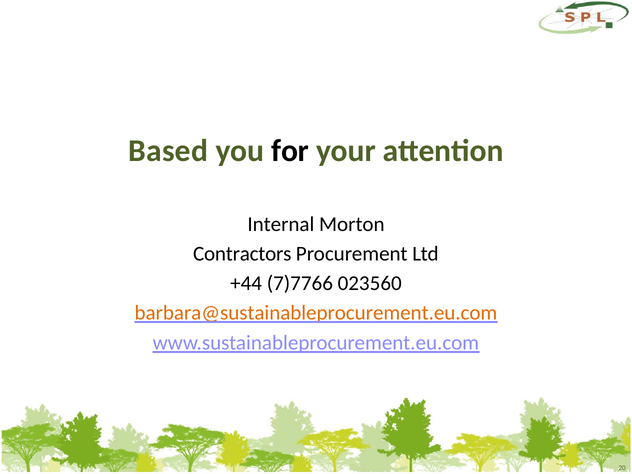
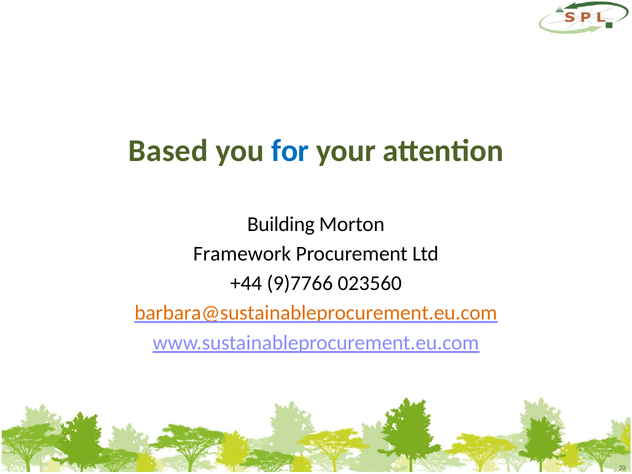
for colour: black -> blue (290, 151)
Internal: Internal -> Building (281, 224)
Contractors: Contractors -> Framework (242, 254)
7)7766: 7)7766 -> 9)7766 (300, 283)
